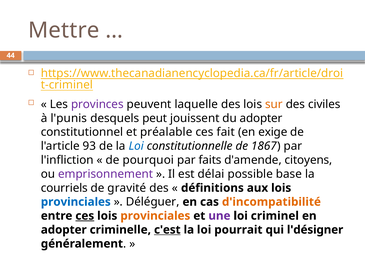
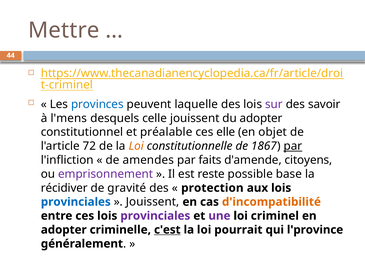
provinces colour: purple -> blue (97, 105)
sur colour: orange -> purple (274, 105)
civiles: civiles -> savoir (324, 105)
l'punis: l'punis -> l'mens (69, 119)
peut: peut -> celle (155, 119)
fait: fait -> elle (226, 133)
exige: exige -> objet (273, 133)
93: 93 -> 72 (89, 147)
Loi colour: blue -> orange (136, 147)
par underline: none -> present (293, 147)
pourquoi: pourquoi -> amendes (148, 160)
délai: délai -> reste (211, 174)
courriels: courriels -> récidiver (64, 188)
définitions: définitions -> protection (212, 188)
Déléguer: Déléguer -> Jouissent (153, 202)
ces underline: present -> none (85, 216)
provinciales colour: orange -> purple (155, 216)
l'désigner: l'désigner -> l'province (315, 230)
